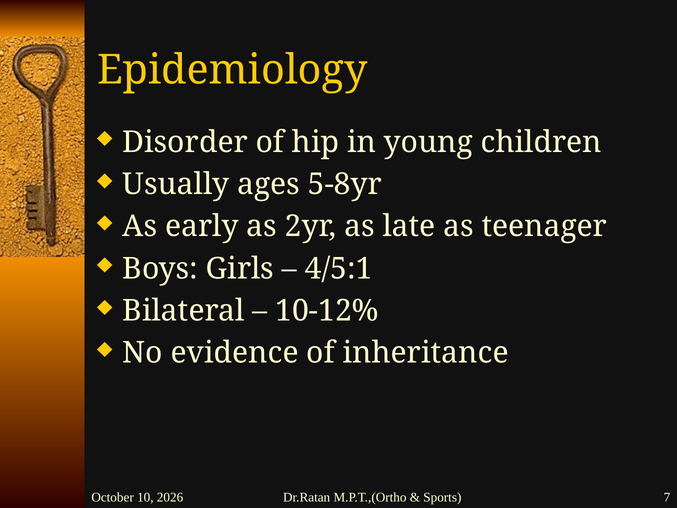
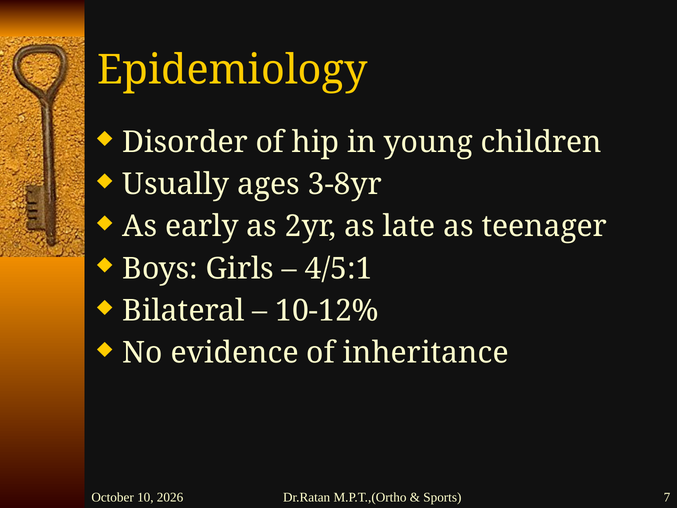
5-8yr: 5-8yr -> 3-8yr (345, 184)
